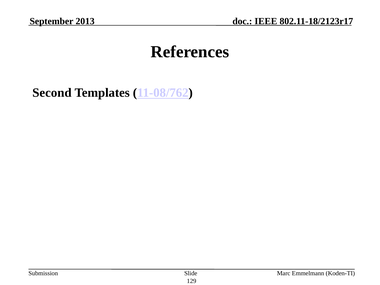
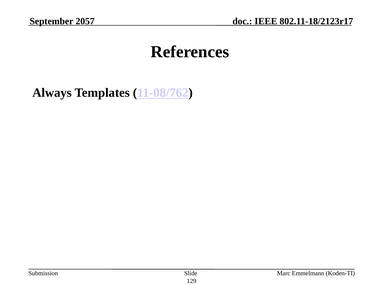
2013: 2013 -> 2057 (85, 21)
Second: Second -> Always (52, 93)
